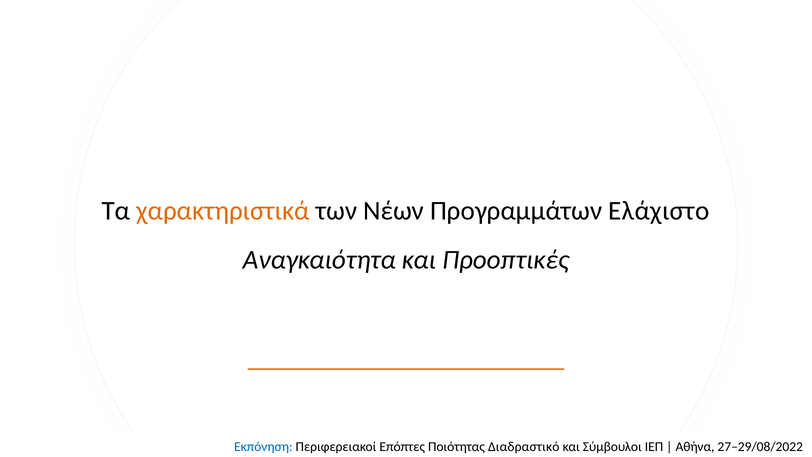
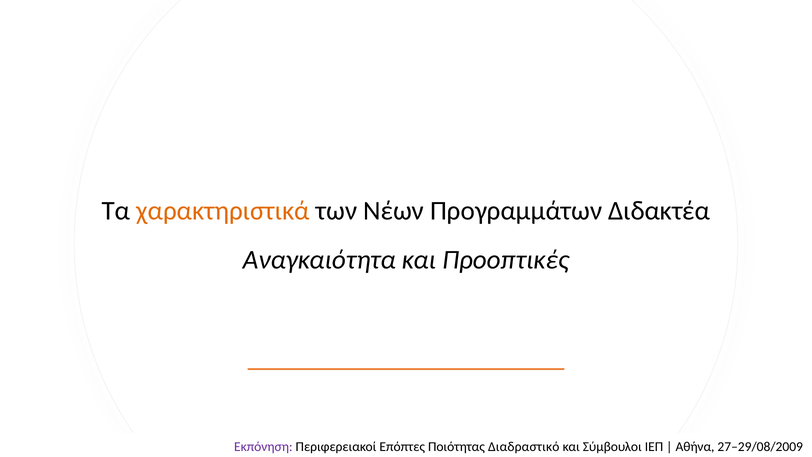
Ελάχιστο: Ελάχιστο -> Διδακτέα (659, 211)
Εκπόνηση colour: blue -> purple (263, 446)
27–29/08/2022: 27–29/08/2022 -> 27–29/08/2009 (760, 446)
